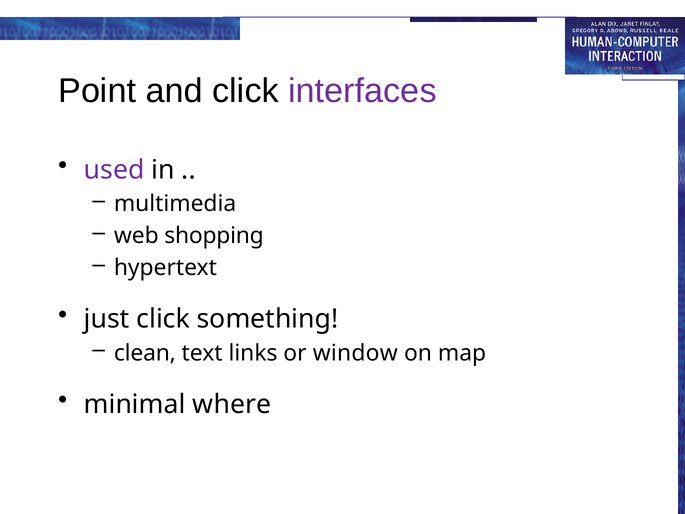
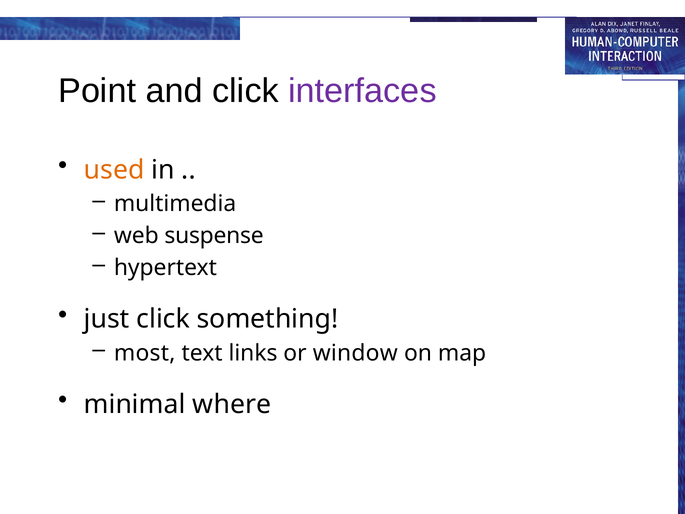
used colour: purple -> orange (114, 170)
shopping: shopping -> suspense (214, 236)
clean: clean -> most (145, 353)
